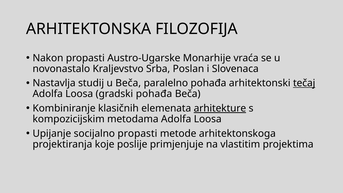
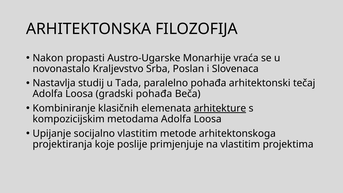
u Beča: Beča -> Tada (128, 83)
tečaj underline: present -> none (304, 83)
socijalno propasti: propasti -> vlastitim (137, 133)
